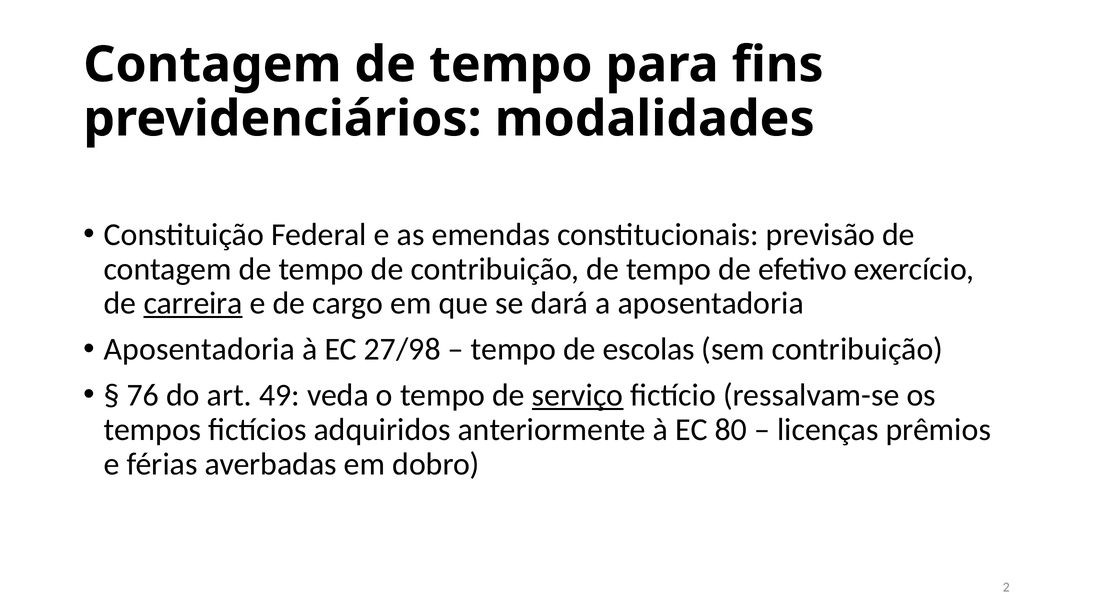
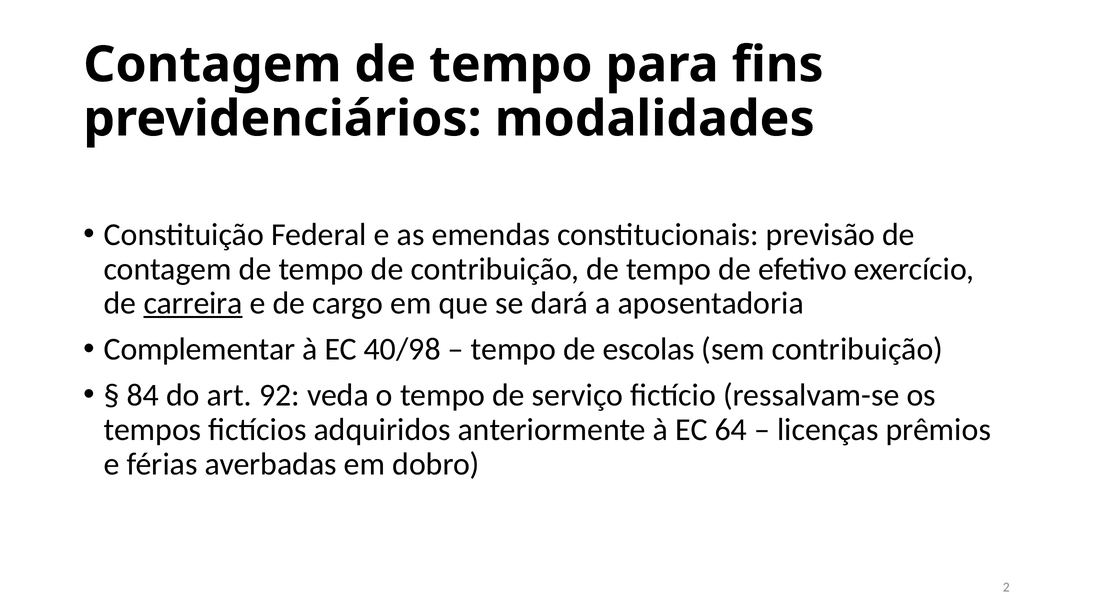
Aposentadoria: Aposentadoria -> Complementar (199, 349)
27/98: 27/98 -> 40/98 (402, 349)
76: 76 -> 84 (143, 395)
49: 49 -> 92 (279, 395)
serviço underline: present -> none (578, 395)
80: 80 -> 64 (731, 429)
